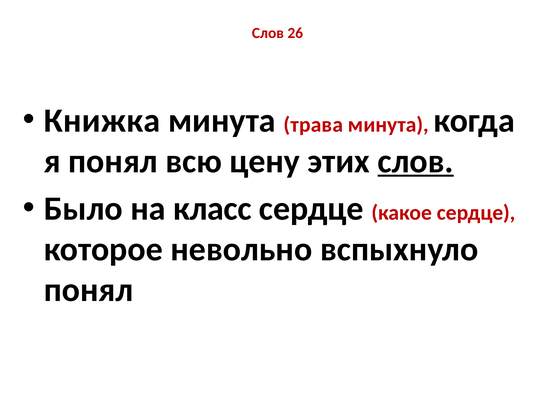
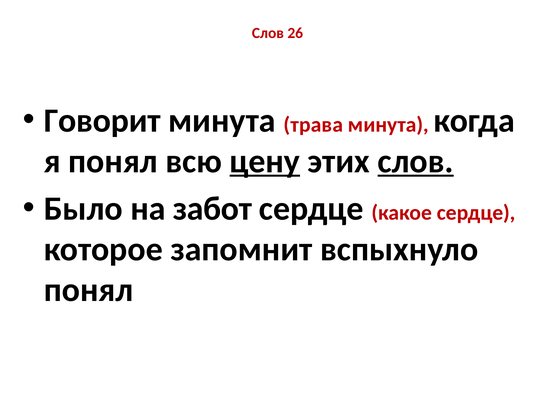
Книжка: Книжка -> Говорит (102, 121)
цену underline: none -> present (265, 161)
класс: класс -> забот (212, 209)
невольно: невольно -> запомнит (241, 249)
